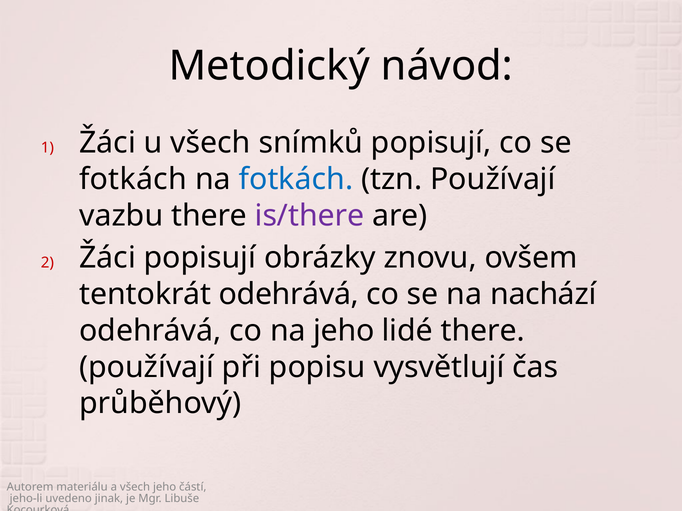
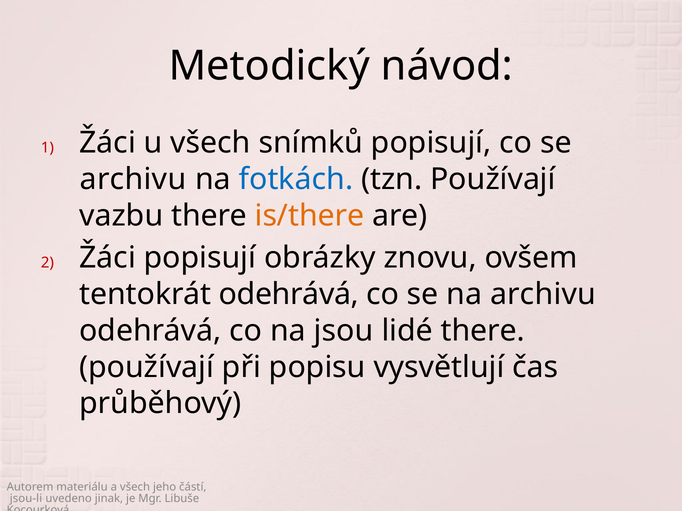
fotkách: fotkách -> archivu (133, 179)
is/there colour: purple -> orange (310, 216)
na nachází: nachází -> archivu (543, 295)
na jeho: jeho -> jsou (344, 331)
jeho-li: jeho-li -> jsou-li (26, 499)
